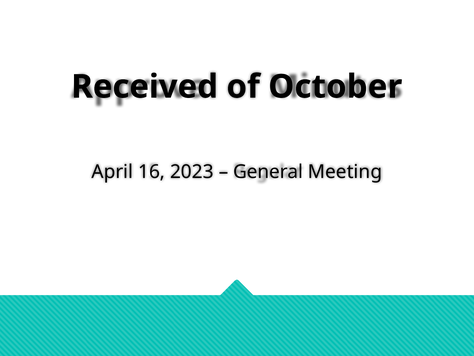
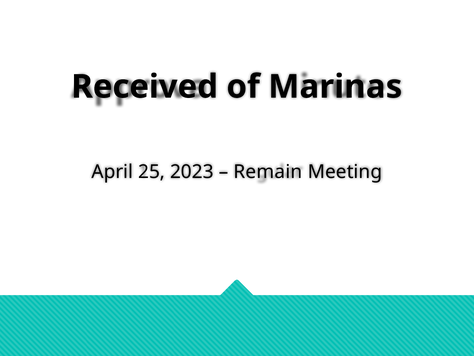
October: October -> Marinas (335, 87)
16: 16 -> 25 (152, 172)
General: General -> Remain (268, 172)
